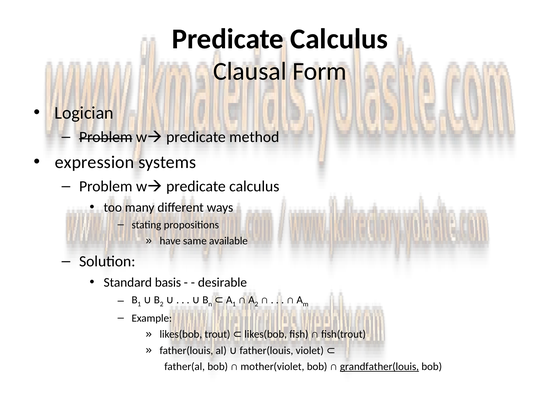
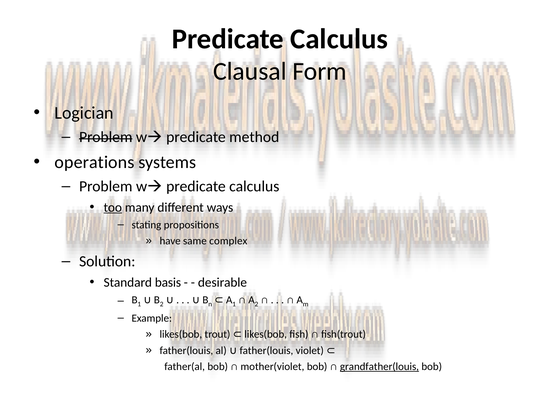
expression: expression -> operations (95, 162)
too underline: none -> present (113, 207)
available: available -> complex (228, 241)
